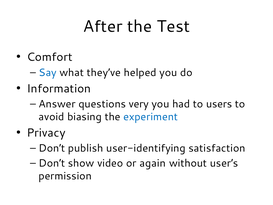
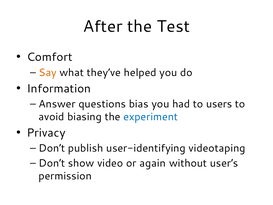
Say colour: blue -> orange (48, 72)
very: very -> bias (139, 104)
satisfaction: satisfaction -> videotaping (217, 148)
